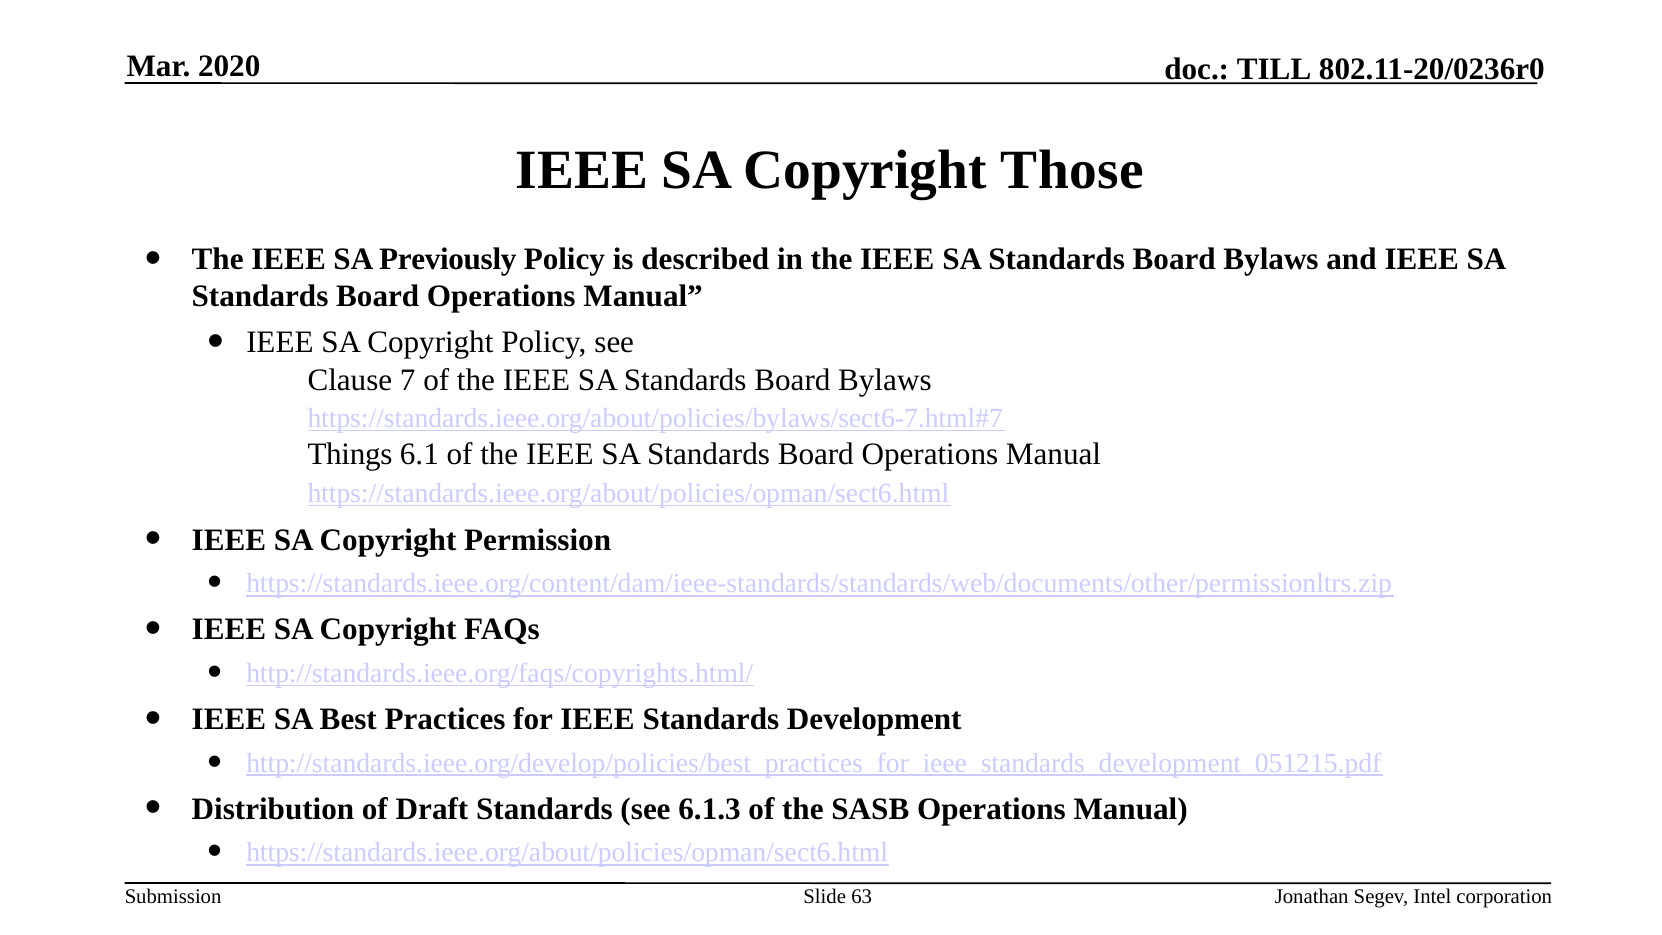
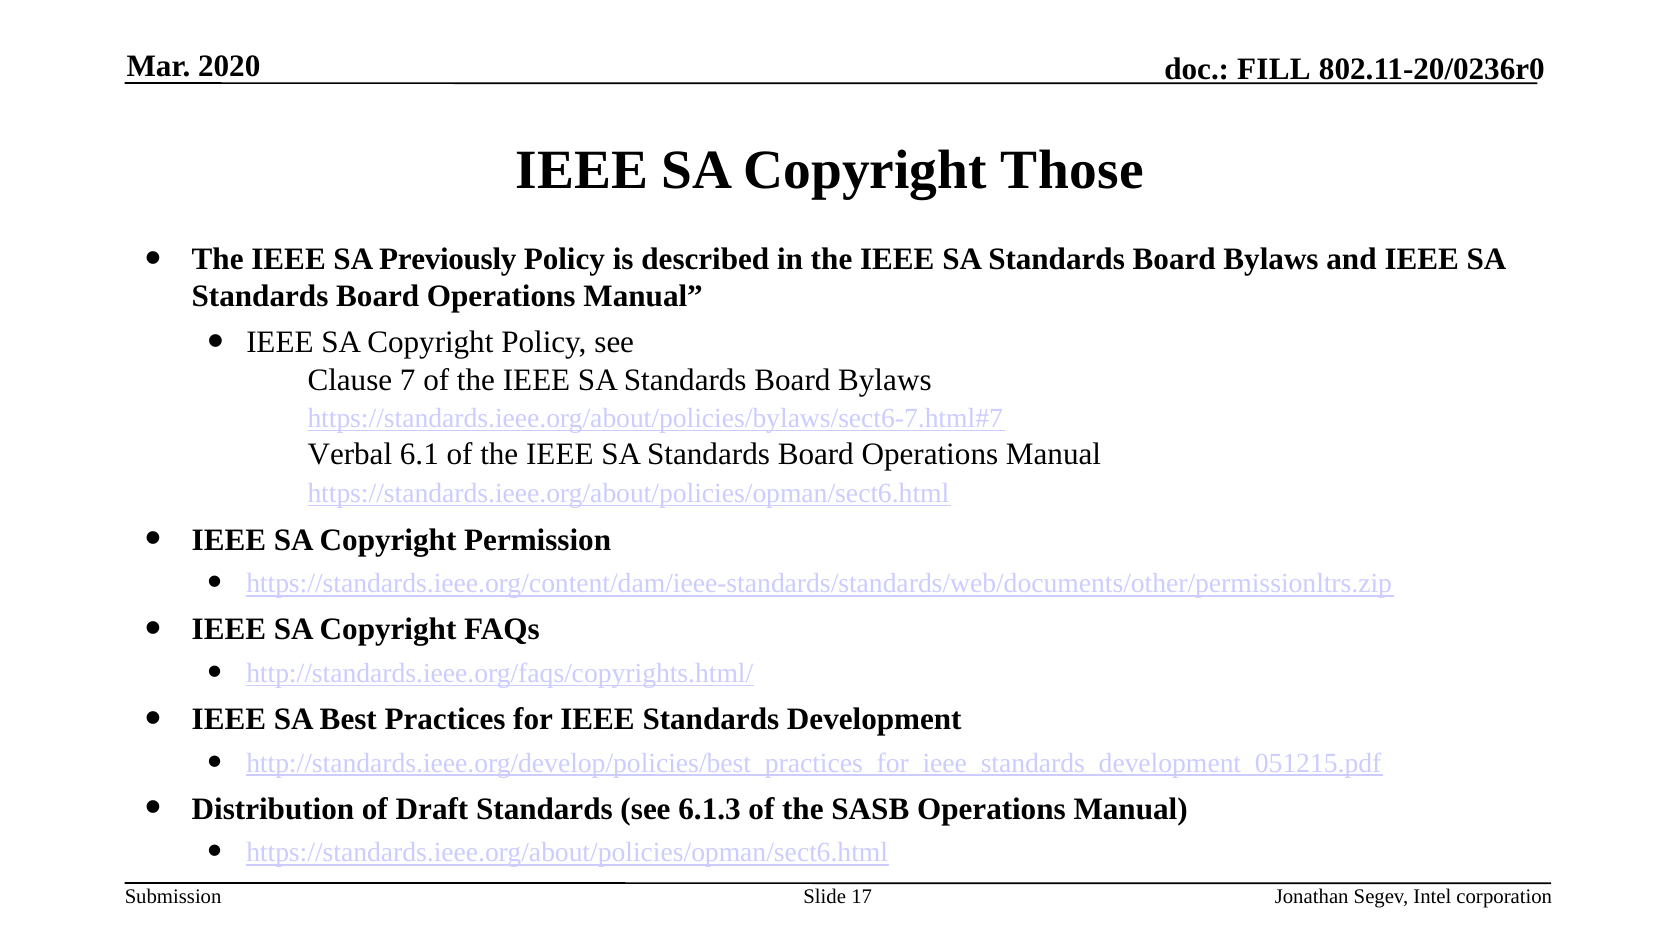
TILL: TILL -> FILL (1274, 69)
Things: Things -> Verbal (350, 455)
63: 63 -> 17 (862, 897)
